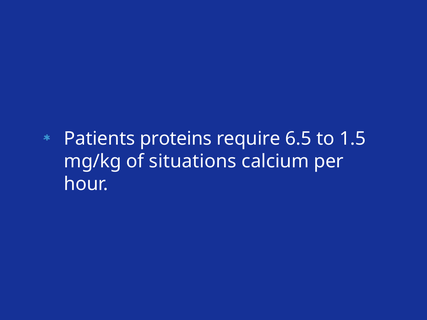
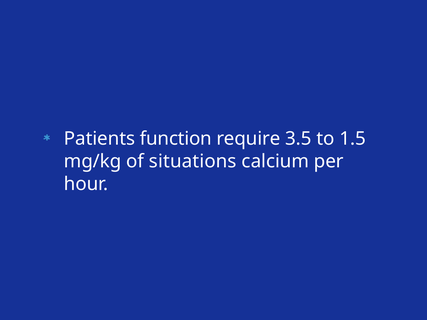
proteins: proteins -> function (176, 139)
6.5: 6.5 -> 3.5 (298, 139)
